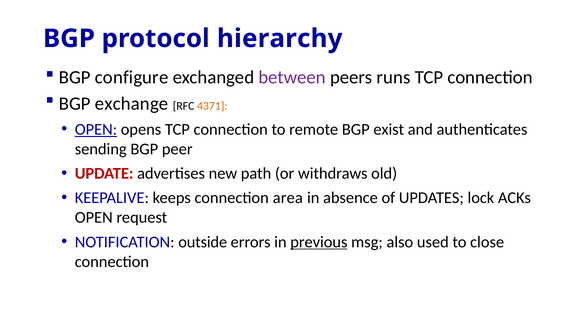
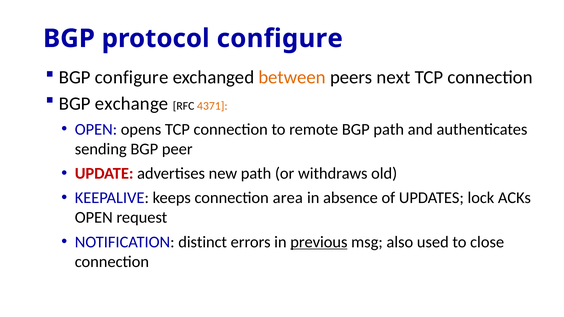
protocol hierarchy: hierarchy -> configure (280, 39)
between colour: purple -> orange (292, 77)
runs: runs -> next (393, 77)
OPEN underline: present -> none (96, 130)
BGP exist: exist -> path (389, 130)
outside: outside -> distinct (203, 242)
